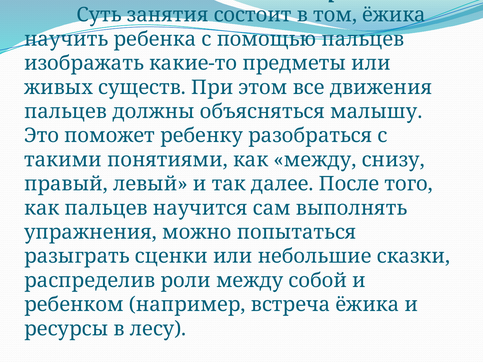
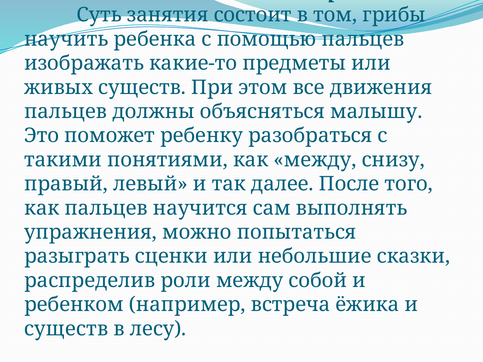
том ёжика: ёжика -> грибы (394, 15)
ресурсы: ресурсы -> существ (66, 329)
